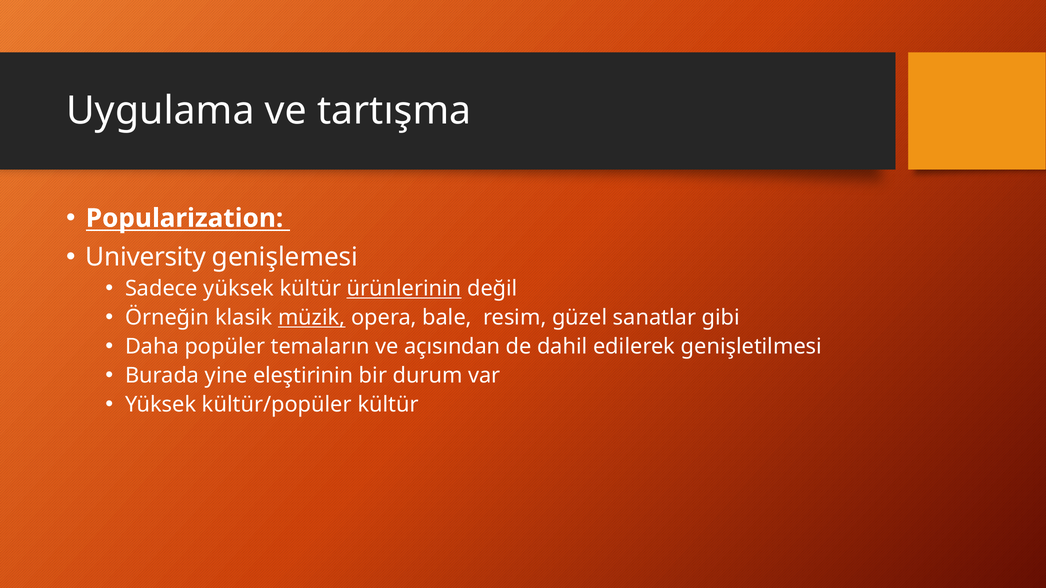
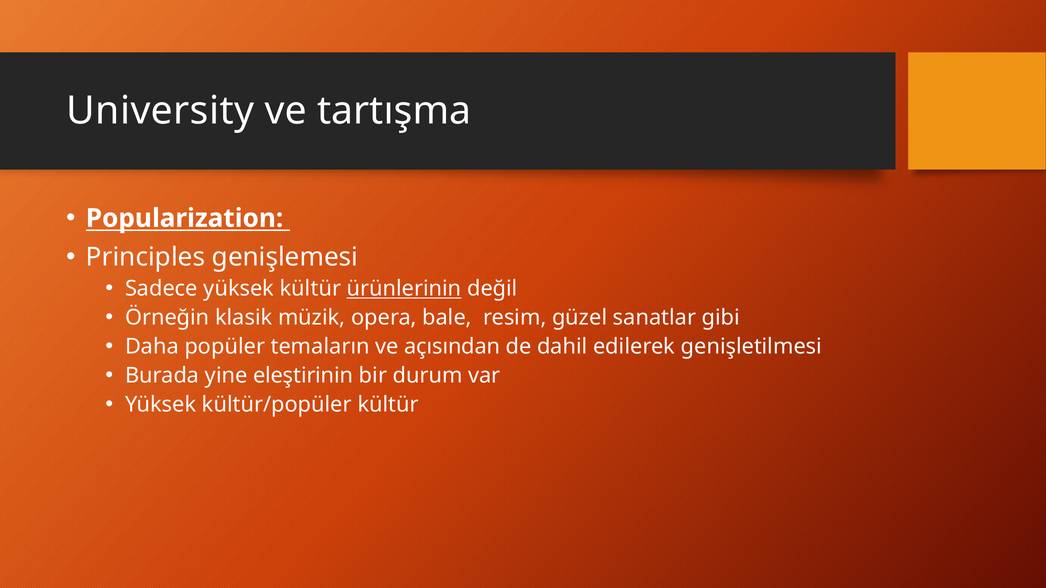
Uygulama: Uygulama -> University (160, 111)
University: University -> Principles (146, 258)
müzik underline: present -> none (312, 318)
